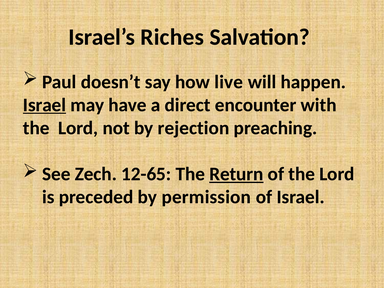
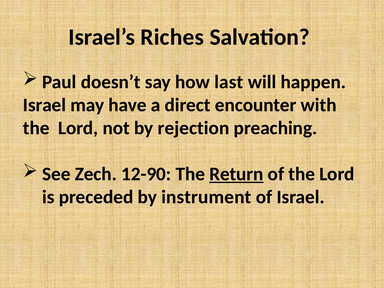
live: live -> last (229, 82)
Israel underline: present -> none (44, 105)
12-65: 12-65 -> 12-90 (146, 174)
permission: permission -> instrument (206, 197)
